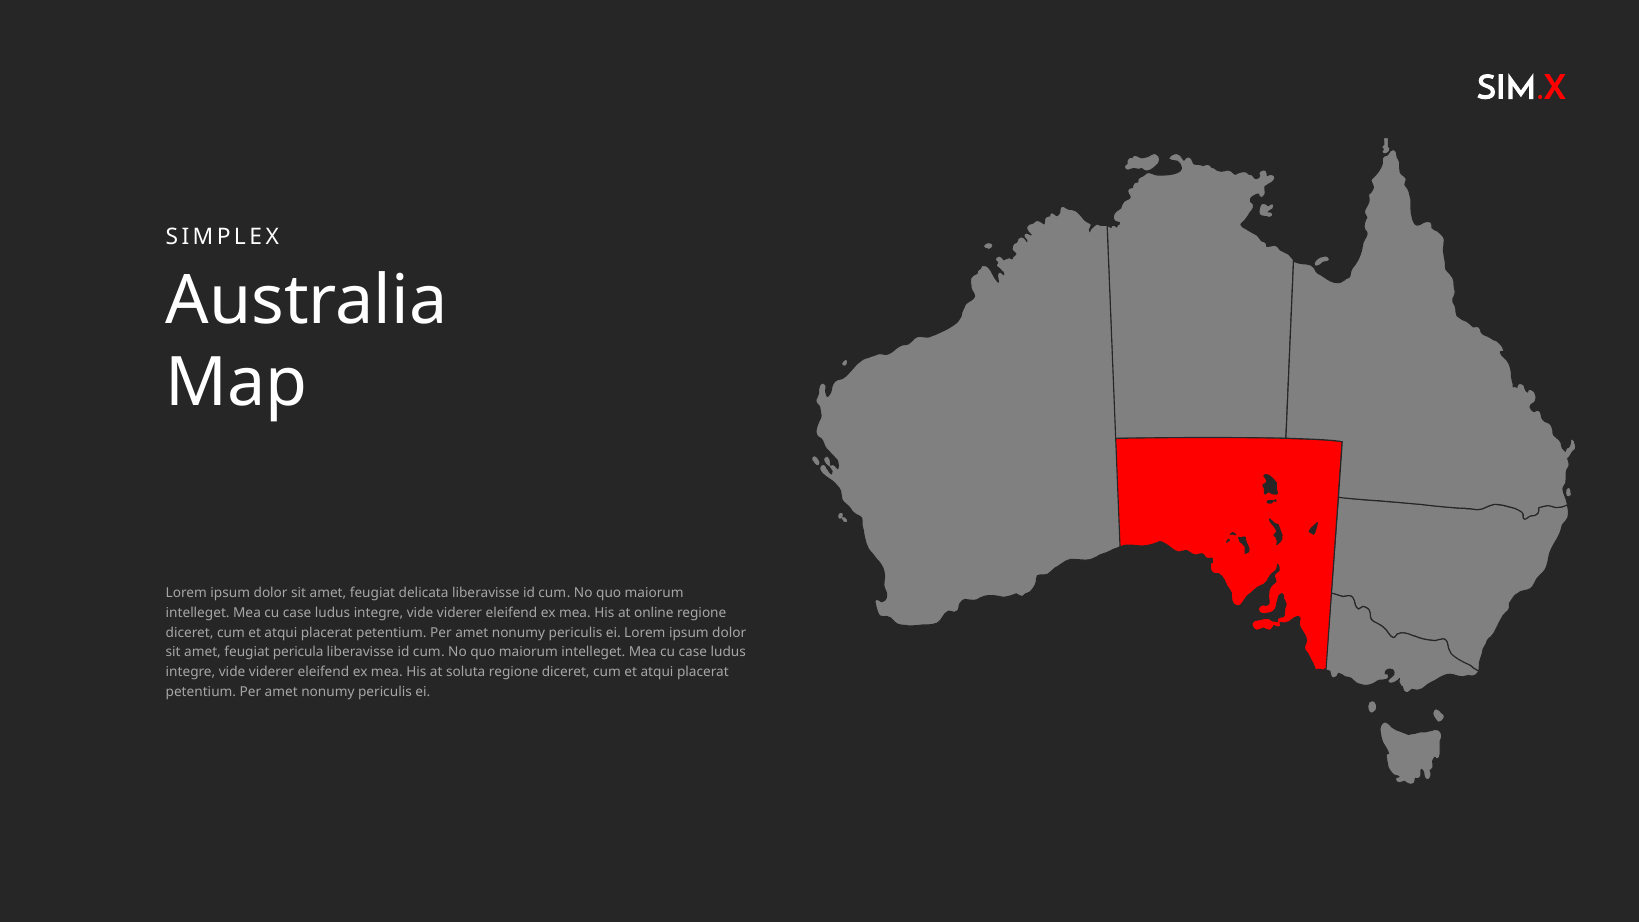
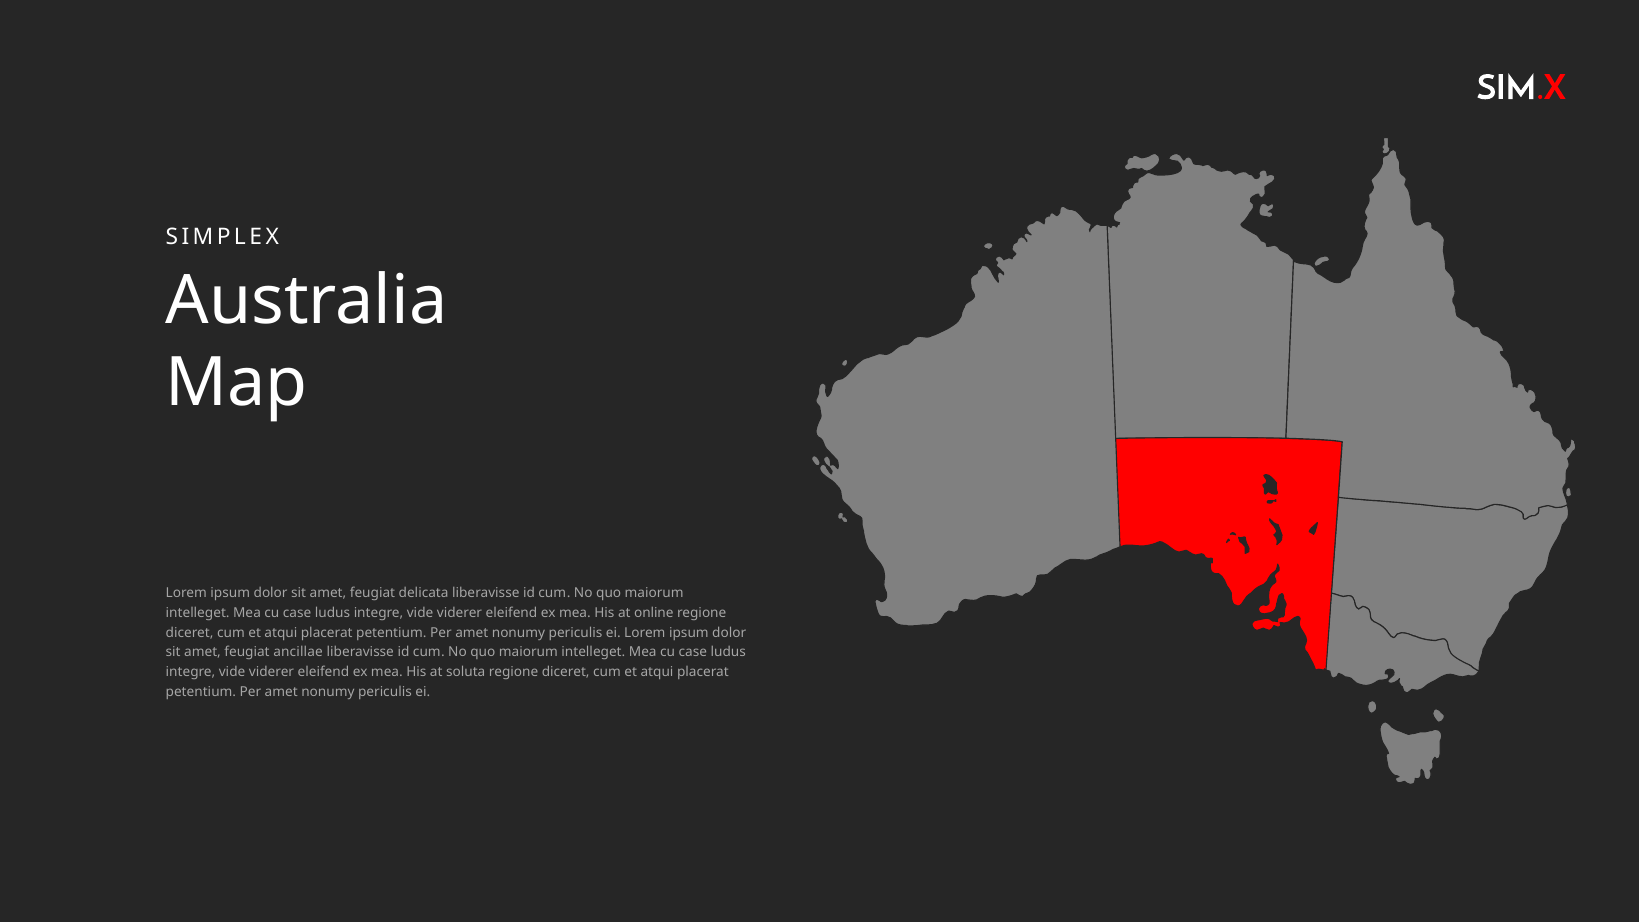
pericula: pericula -> ancillae (298, 652)
